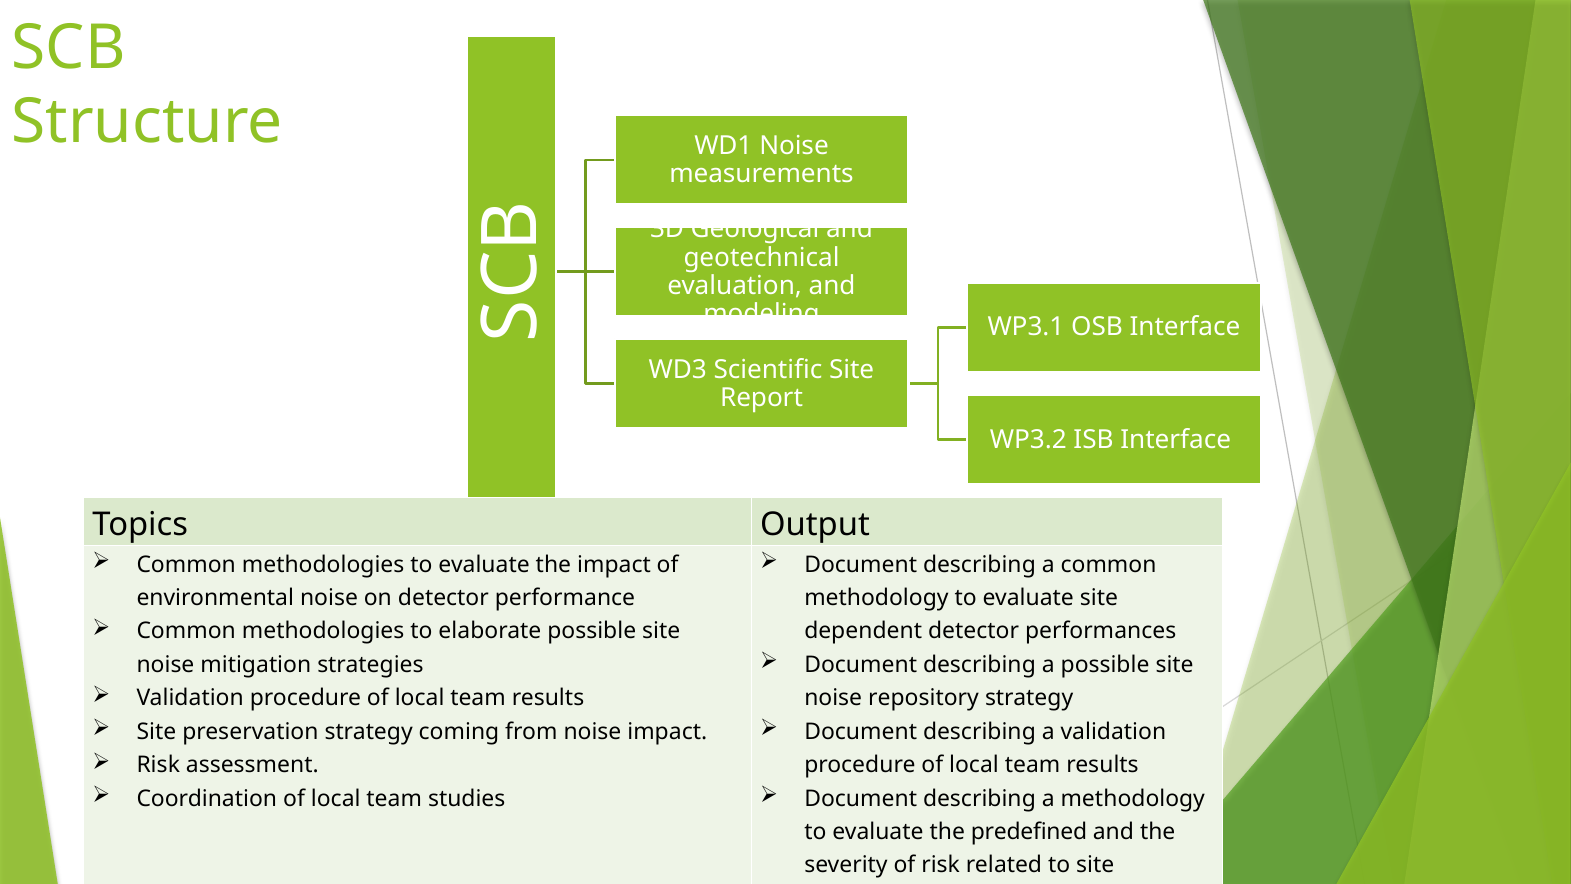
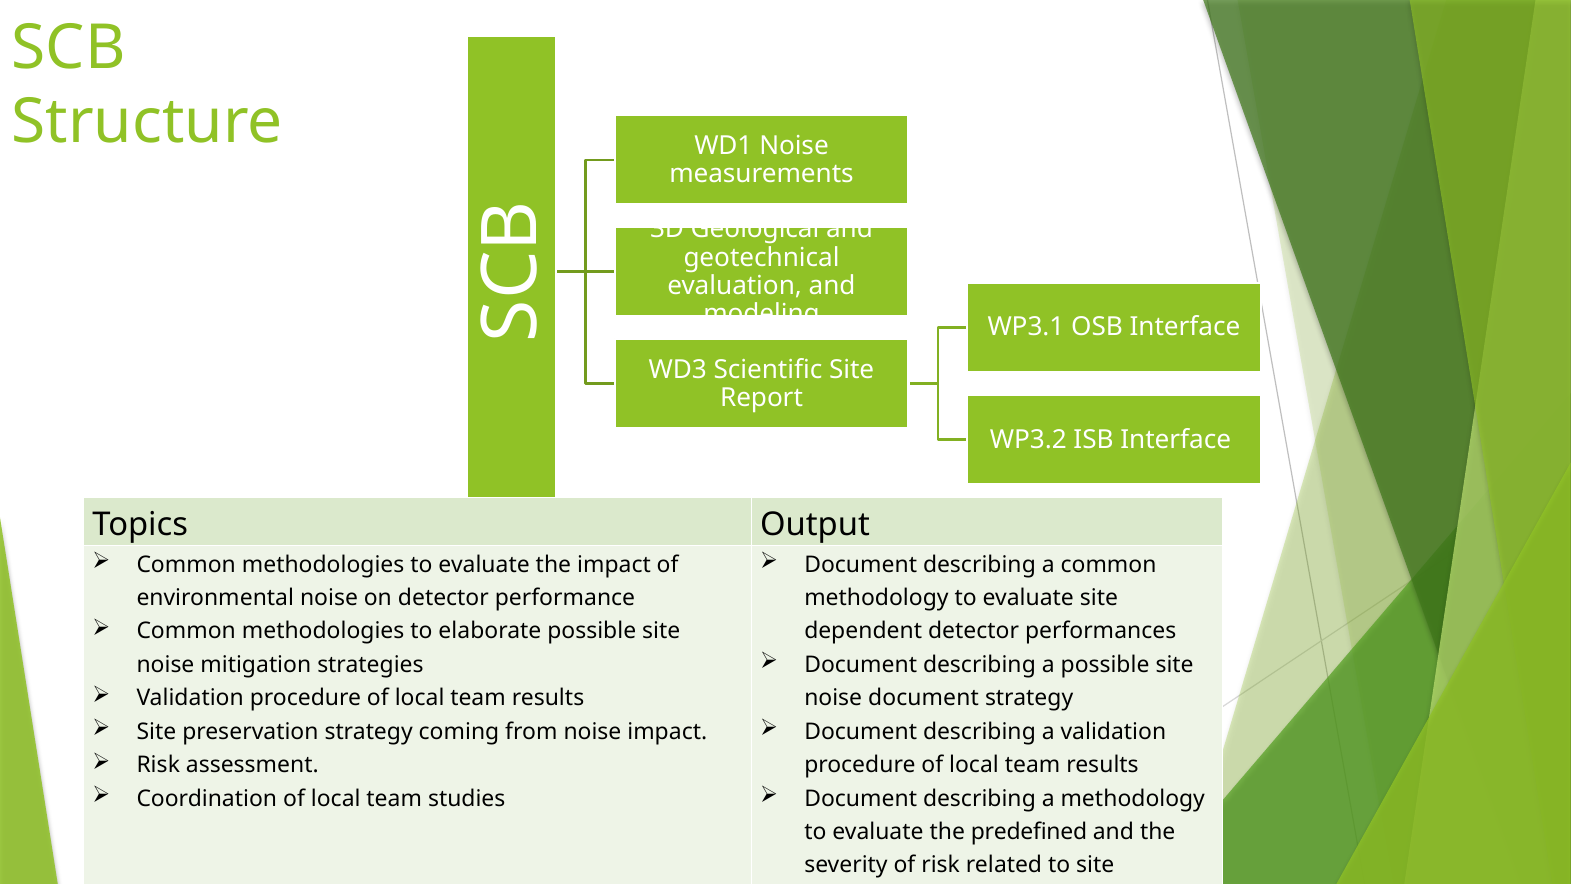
noise repository: repository -> document (923, 698)
